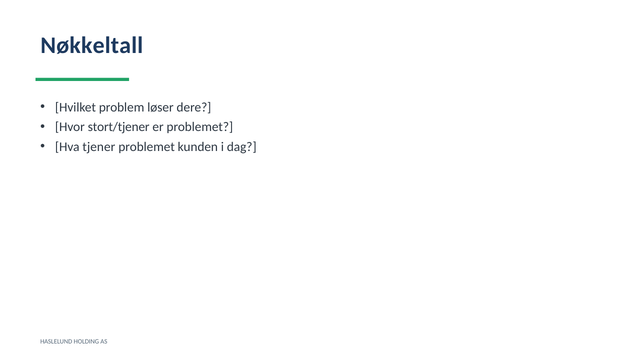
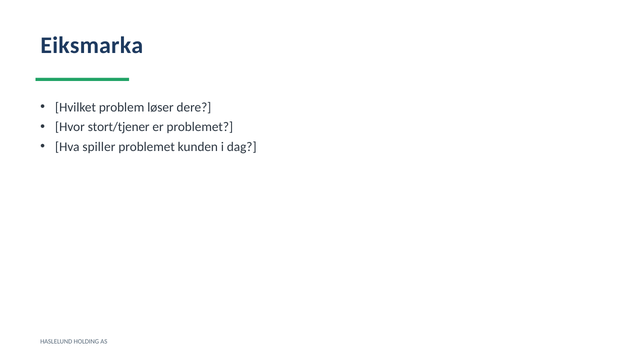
Nøkkeltall: Nøkkeltall -> Eiksmarka (92, 45)
tjener: tjener -> spiller (99, 147)
